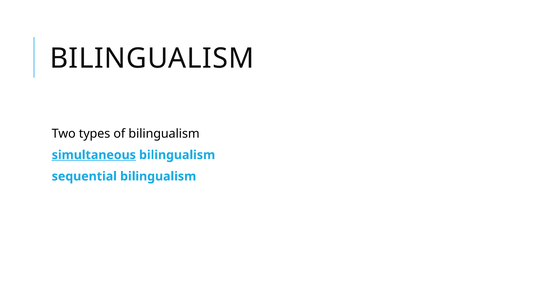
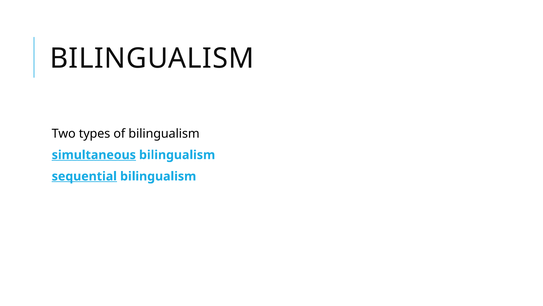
sequential underline: none -> present (84, 176)
